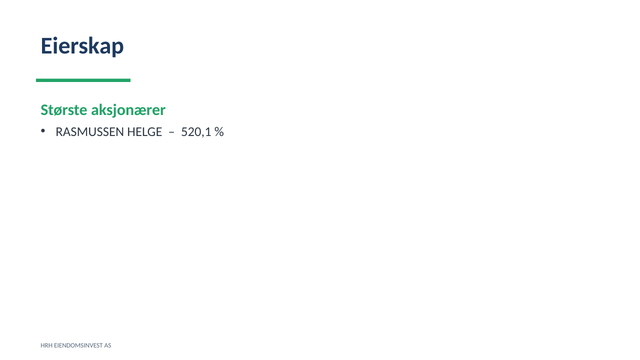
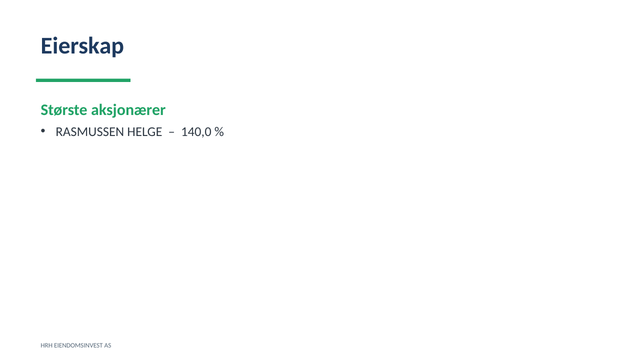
520,1: 520,1 -> 140,0 (196, 132)
